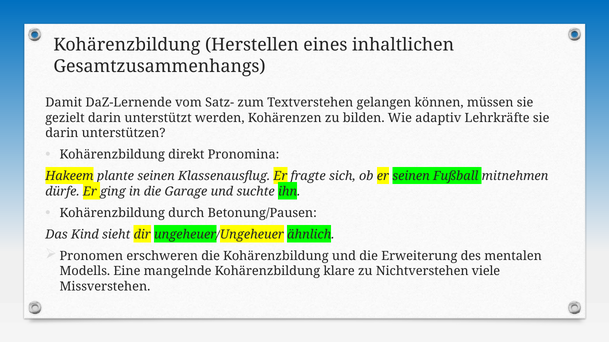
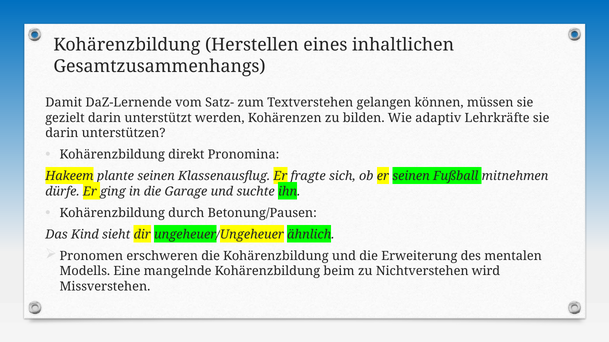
klare: klare -> beim (339, 272)
viele: viele -> wird (486, 272)
